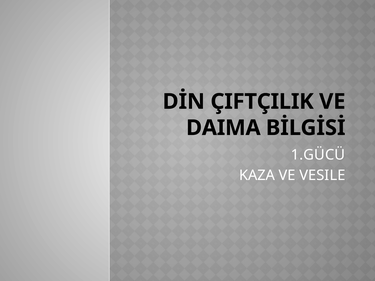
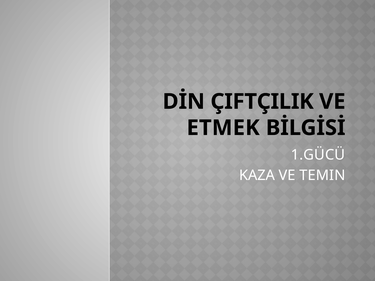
DAIMA: DAIMA -> ETMEK (223, 128)
VESILE: VESILE -> TEMIN (322, 176)
